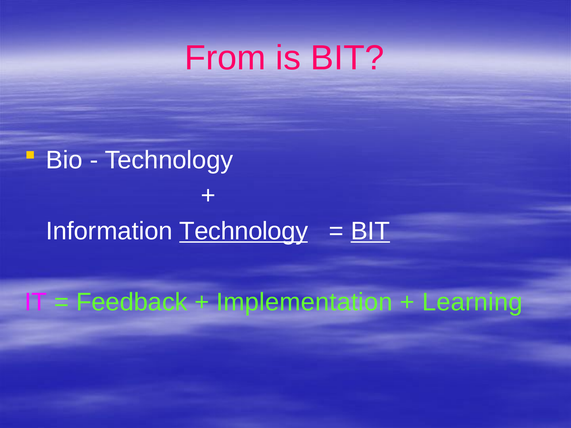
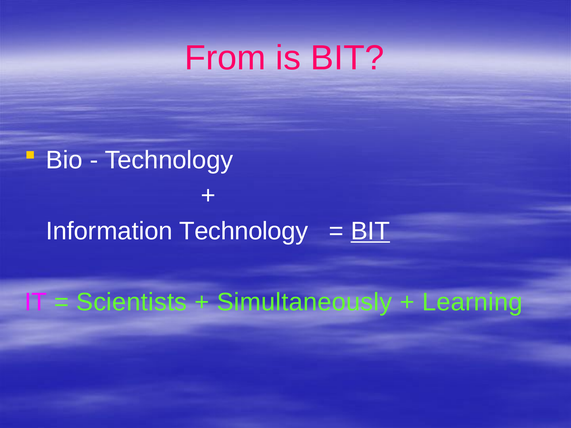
Technology underline: present -> none (244, 231)
Feedback: Feedback -> Scientists (132, 302)
Implementation: Implementation -> Simultaneously (304, 302)
